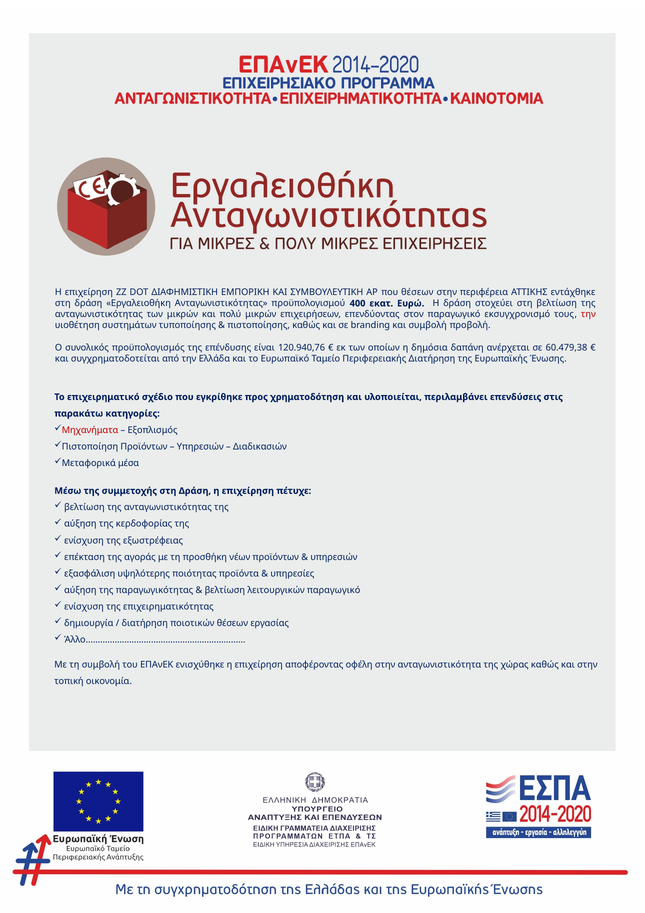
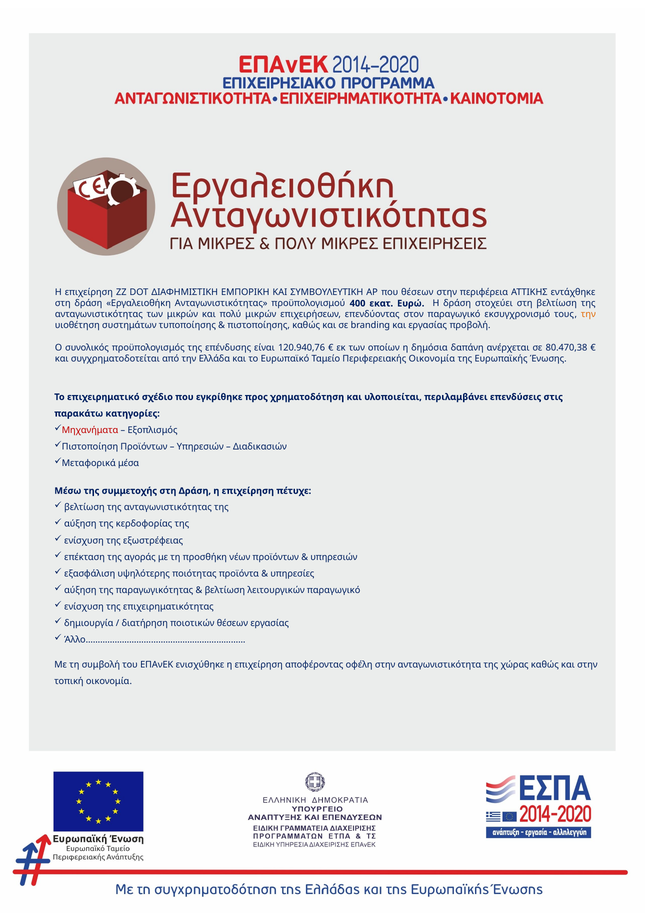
την colour: red -> orange (588, 314)
και συμβολή: συμβολή -> εργασίας (428, 325)
60.479,38: 60.479,38 -> 80.470,38 (566, 347)
Περιφερειακής Διατήρηση: Διατήρηση -> Οικονομία (432, 358)
